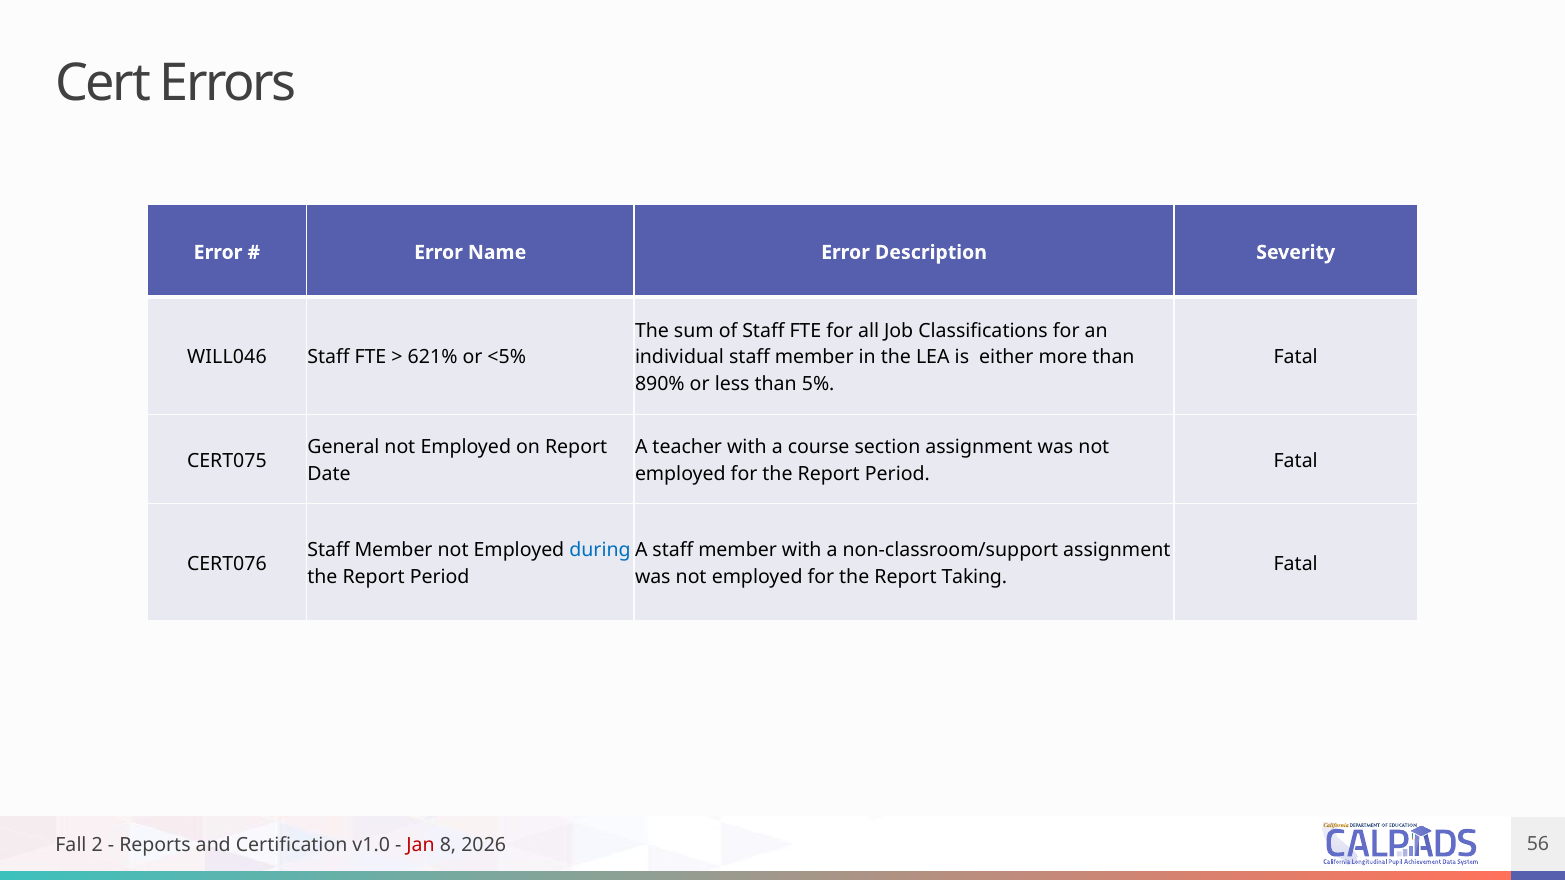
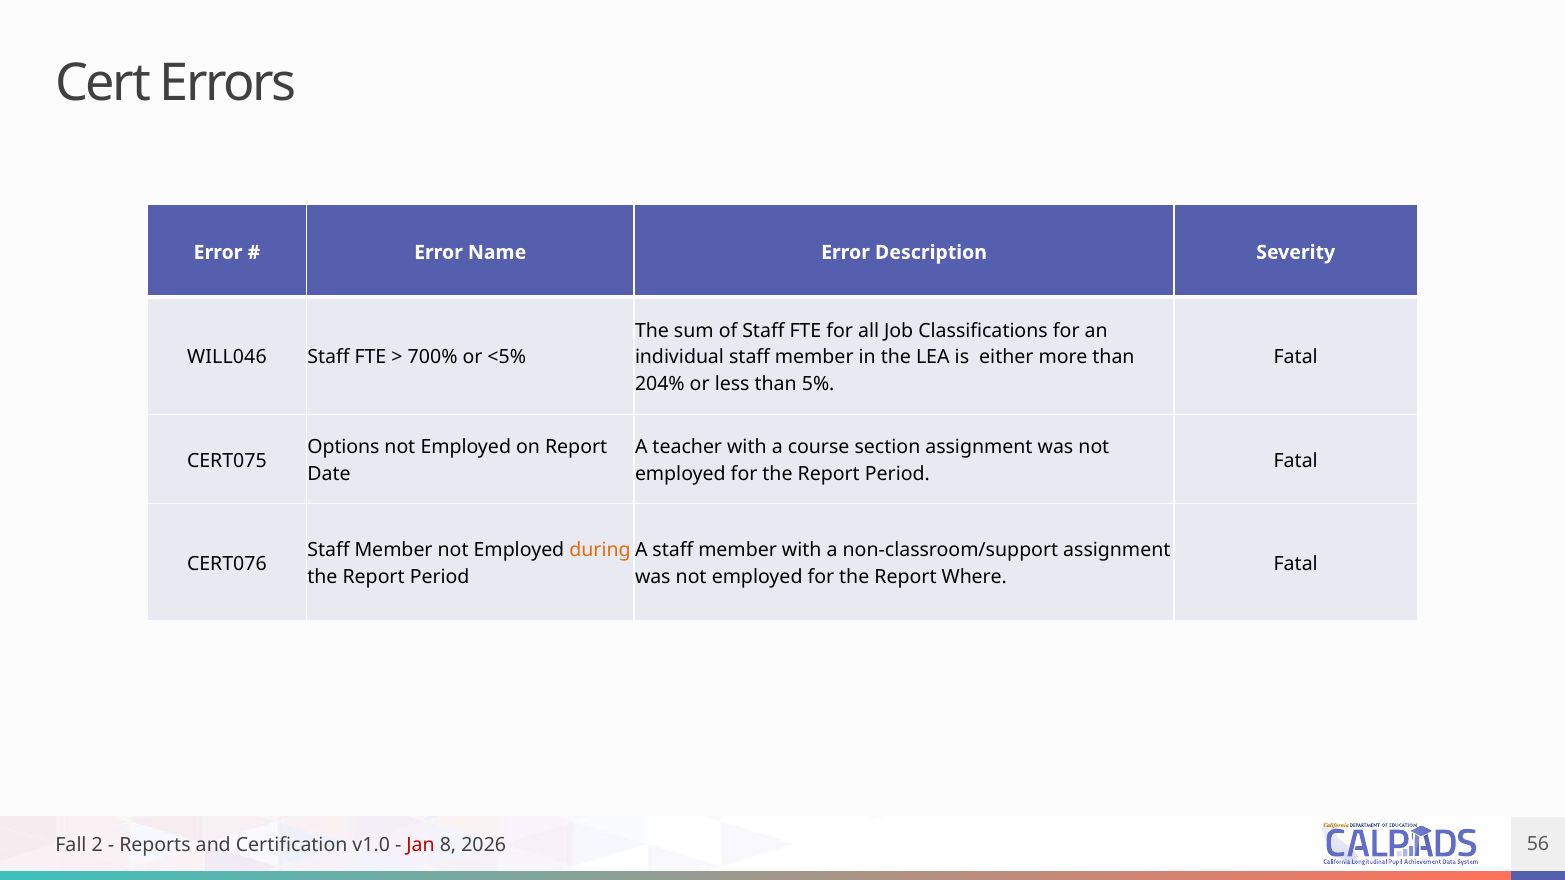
621%: 621% -> 700% (433, 358)
890%: 890% -> 204% (660, 384)
General: General -> Options (343, 447)
during colour: blue -> orange (600, 551)
Taking: Taking -> Where (974, 577)
